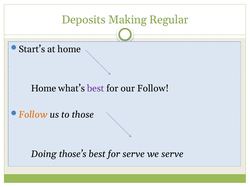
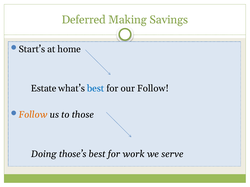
Deposits: Deposits -> Deferred (84, 20)
Regular: Regular -> Savings (169, 20)
Home: Home -> Estate (44, 89)
best colour: purple -> blue (96, 89)
for serve: serve -> work (134, 154)
